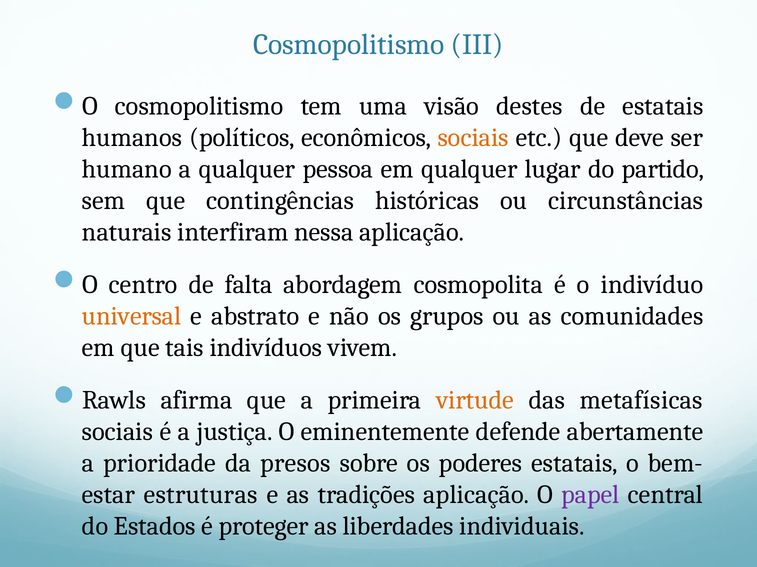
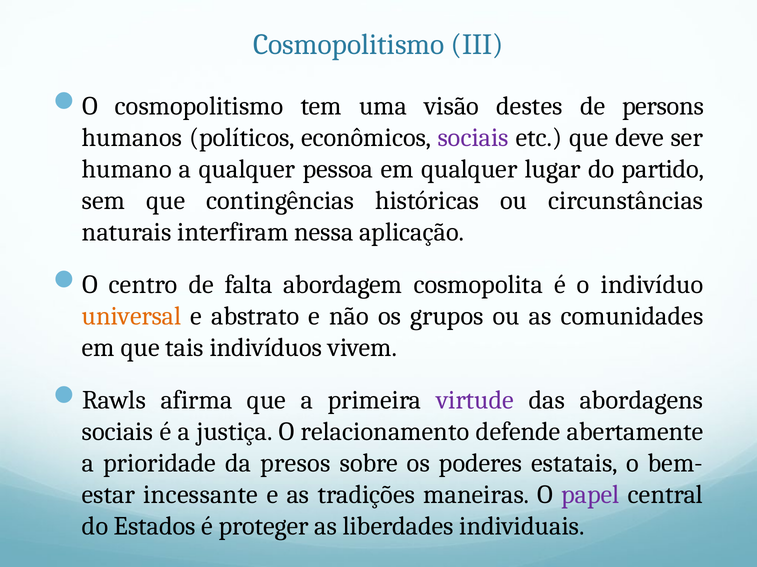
de estatais: estatais -> persons (663, 106)
sociais colour: orange -> purple (473, 138)
virtude colour: orange -> purple (475, 401)
metafísicas: metafísicas -> abordagens (641, 401)
eminentemente: eminentemente -> relacionamento (385, 432)
estruturas: estruturas -> incessante (201, 495)
tradições aplicação: aplicação -> maneiras (476, 495)
